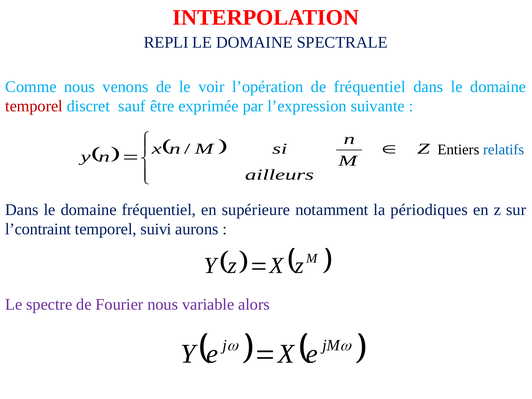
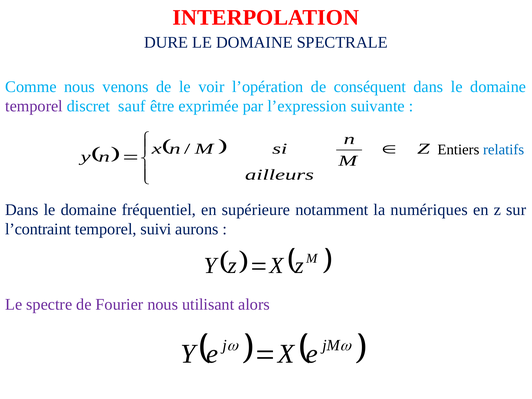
REPLI: REPLI -> DURE (166, 43)
de fréquentiel: fréquentiel -> conséquent (370, 87)
temporel colour: red -> purple (34, 106)
périodiques: périodiques -> numériques (429, 210)
variable: variable -> utilisant (208, 304)
